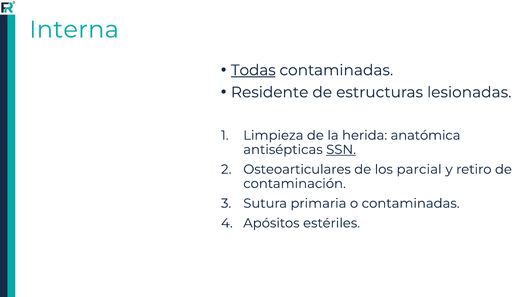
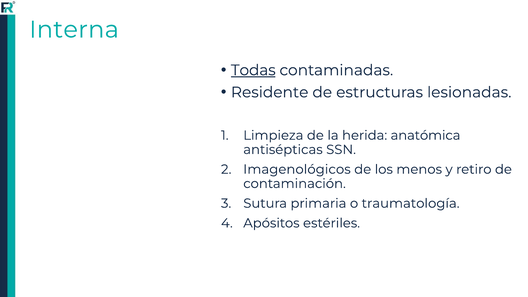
SSN underline: present -> none (341, 150)
Osteoarticulares: Osteoarticulares -> Imagenológicos (297, 169)
parcial: parcial -> menos (419, 169)
o contaminadas: contaminadas -> traumatología (411, 203)
